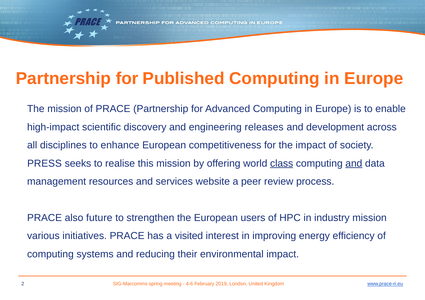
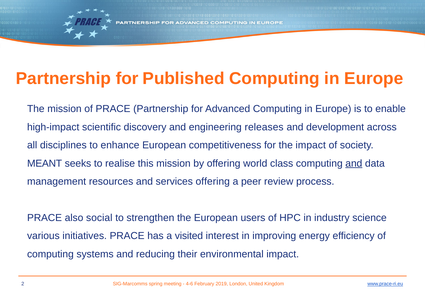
PRESS: PRESS -> MEANT (45, 164)
class underline: present -> none (282, 164)
services website: website -> offering (213, 182)
future: future -> social (99, 218)
industry mission: mission -> science (370, 218)
